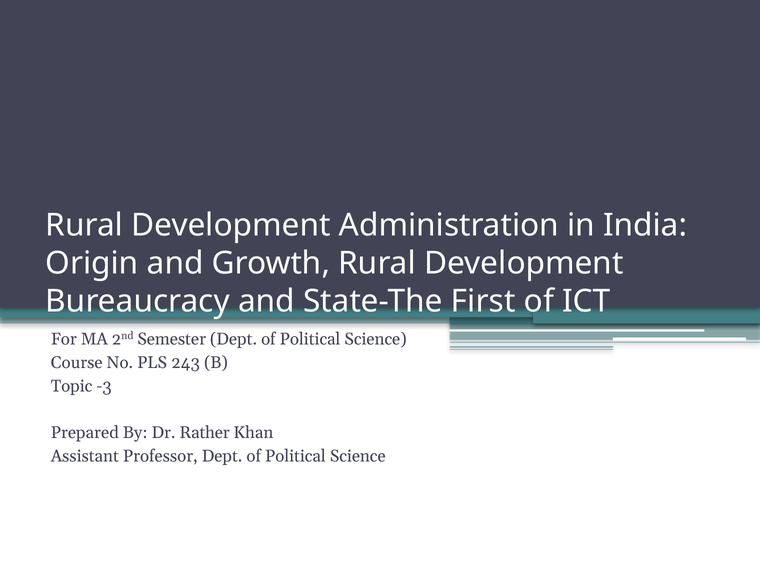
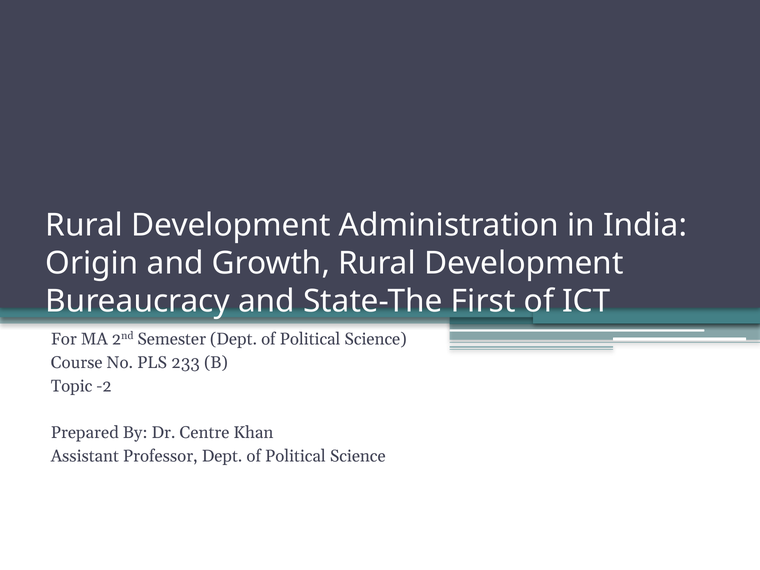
243: 243 -> 233 (186, 363)
-3: -3 -> -2 (104, 386)
Rather: Rather -> Centre (205, 433)
